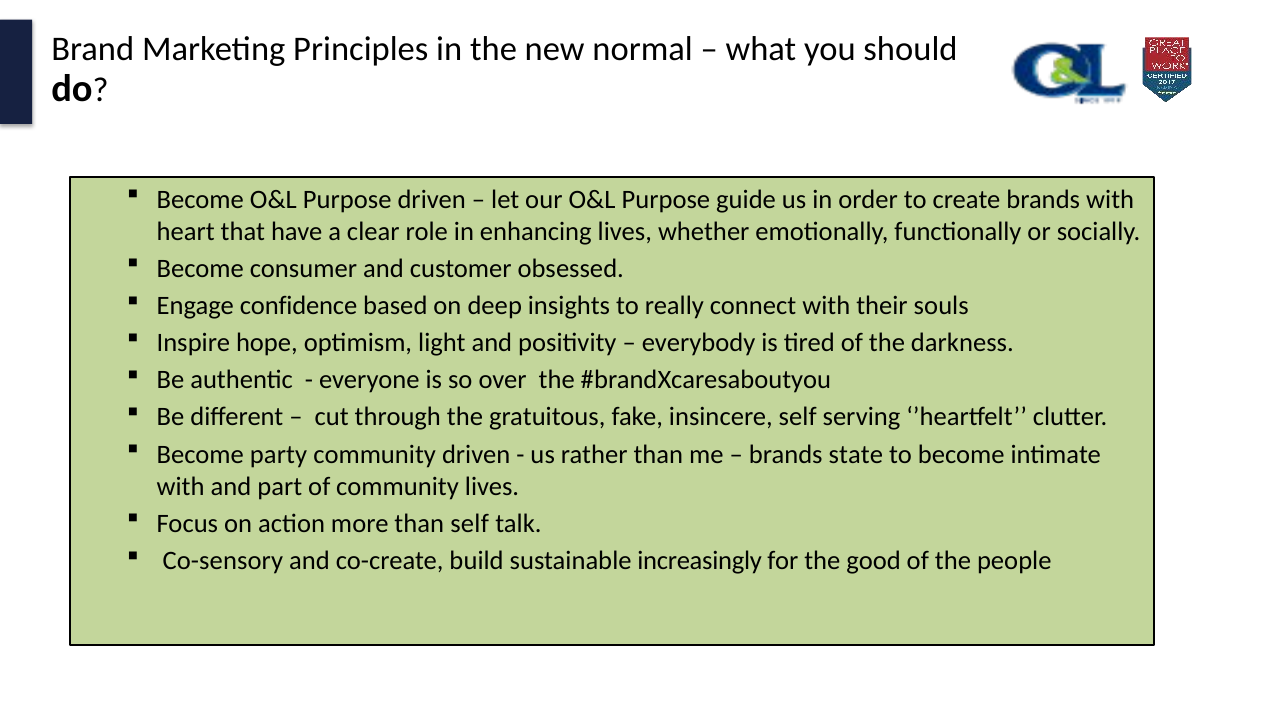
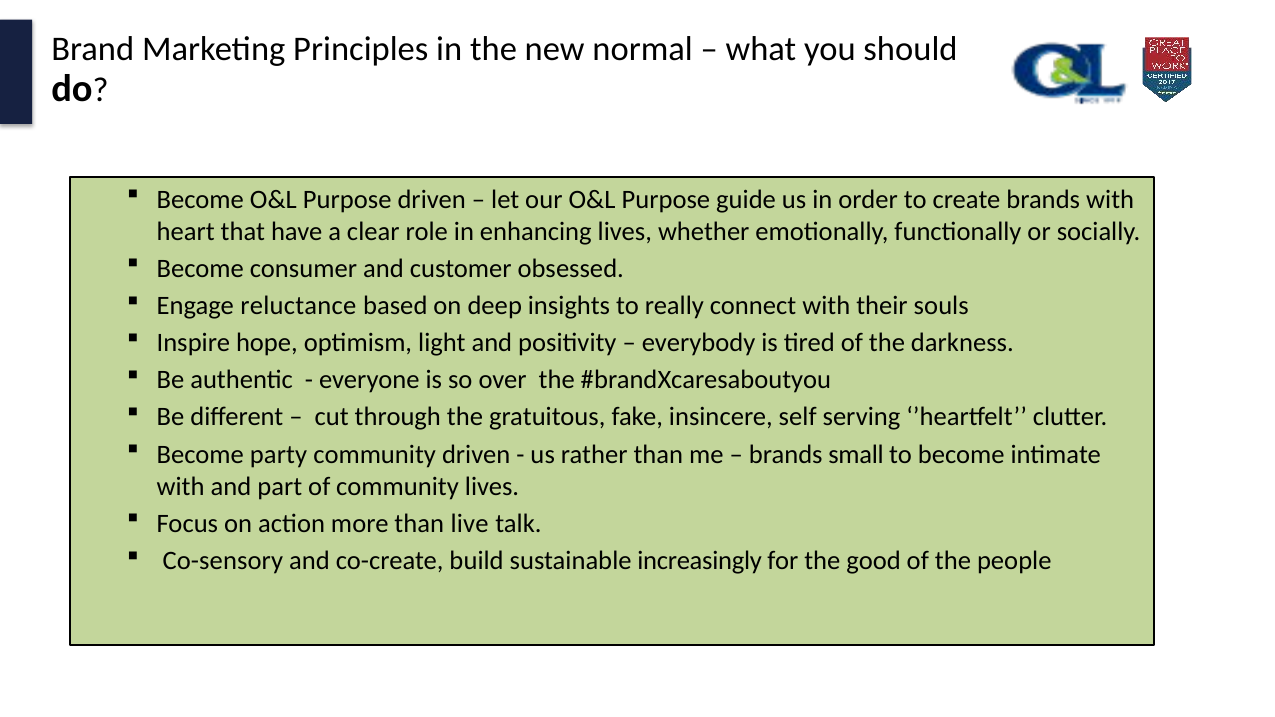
confidence: confidence -> reluctance (298, 306)
state: state -> small (856, 455)
than self: self -> live (470, 524)
